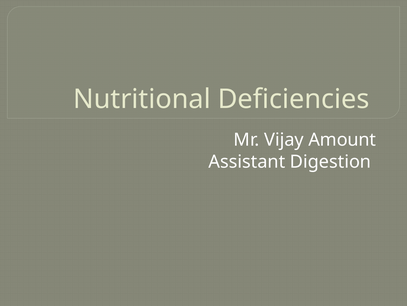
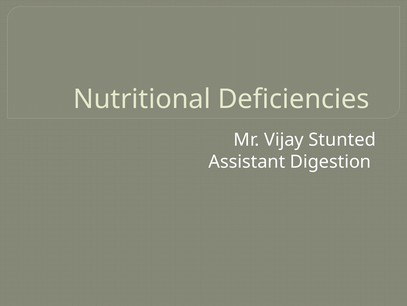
Amount: Amount -> Stunted (342, 140)
